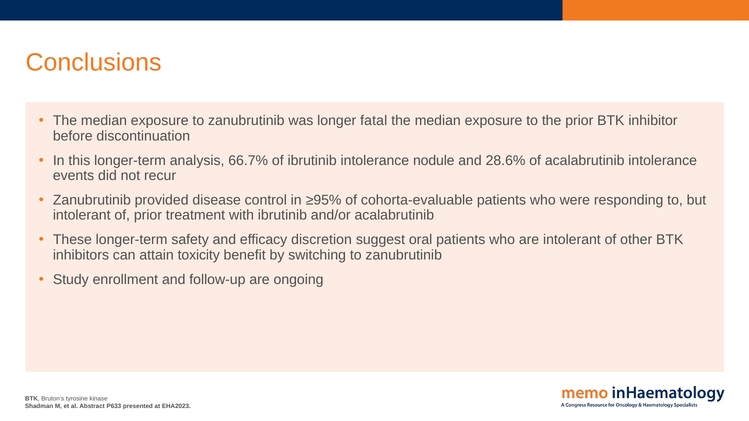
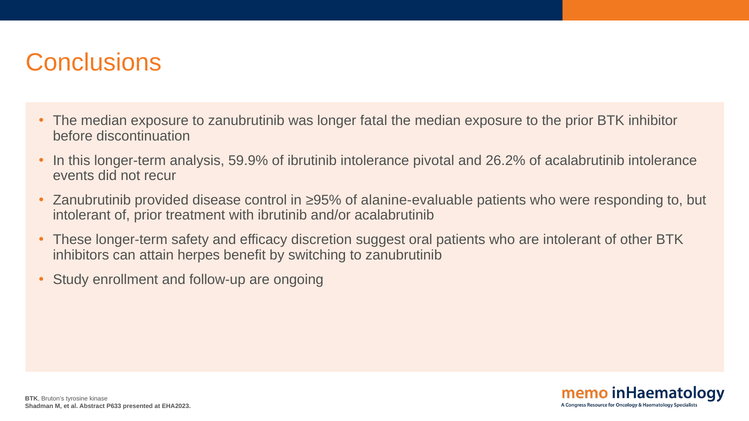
66.7%: 66.7% -> 59.9% (248, 161)
nodule: nodule -> pivotal (434, 161)
28.6%: 28.6% -> 26.2% (506, 161)
cohorta-evaluable: cohorta-evaluable -> alanine-evaluable (417, 200)
toxicity: toxicity -> herpes (199, 255)
